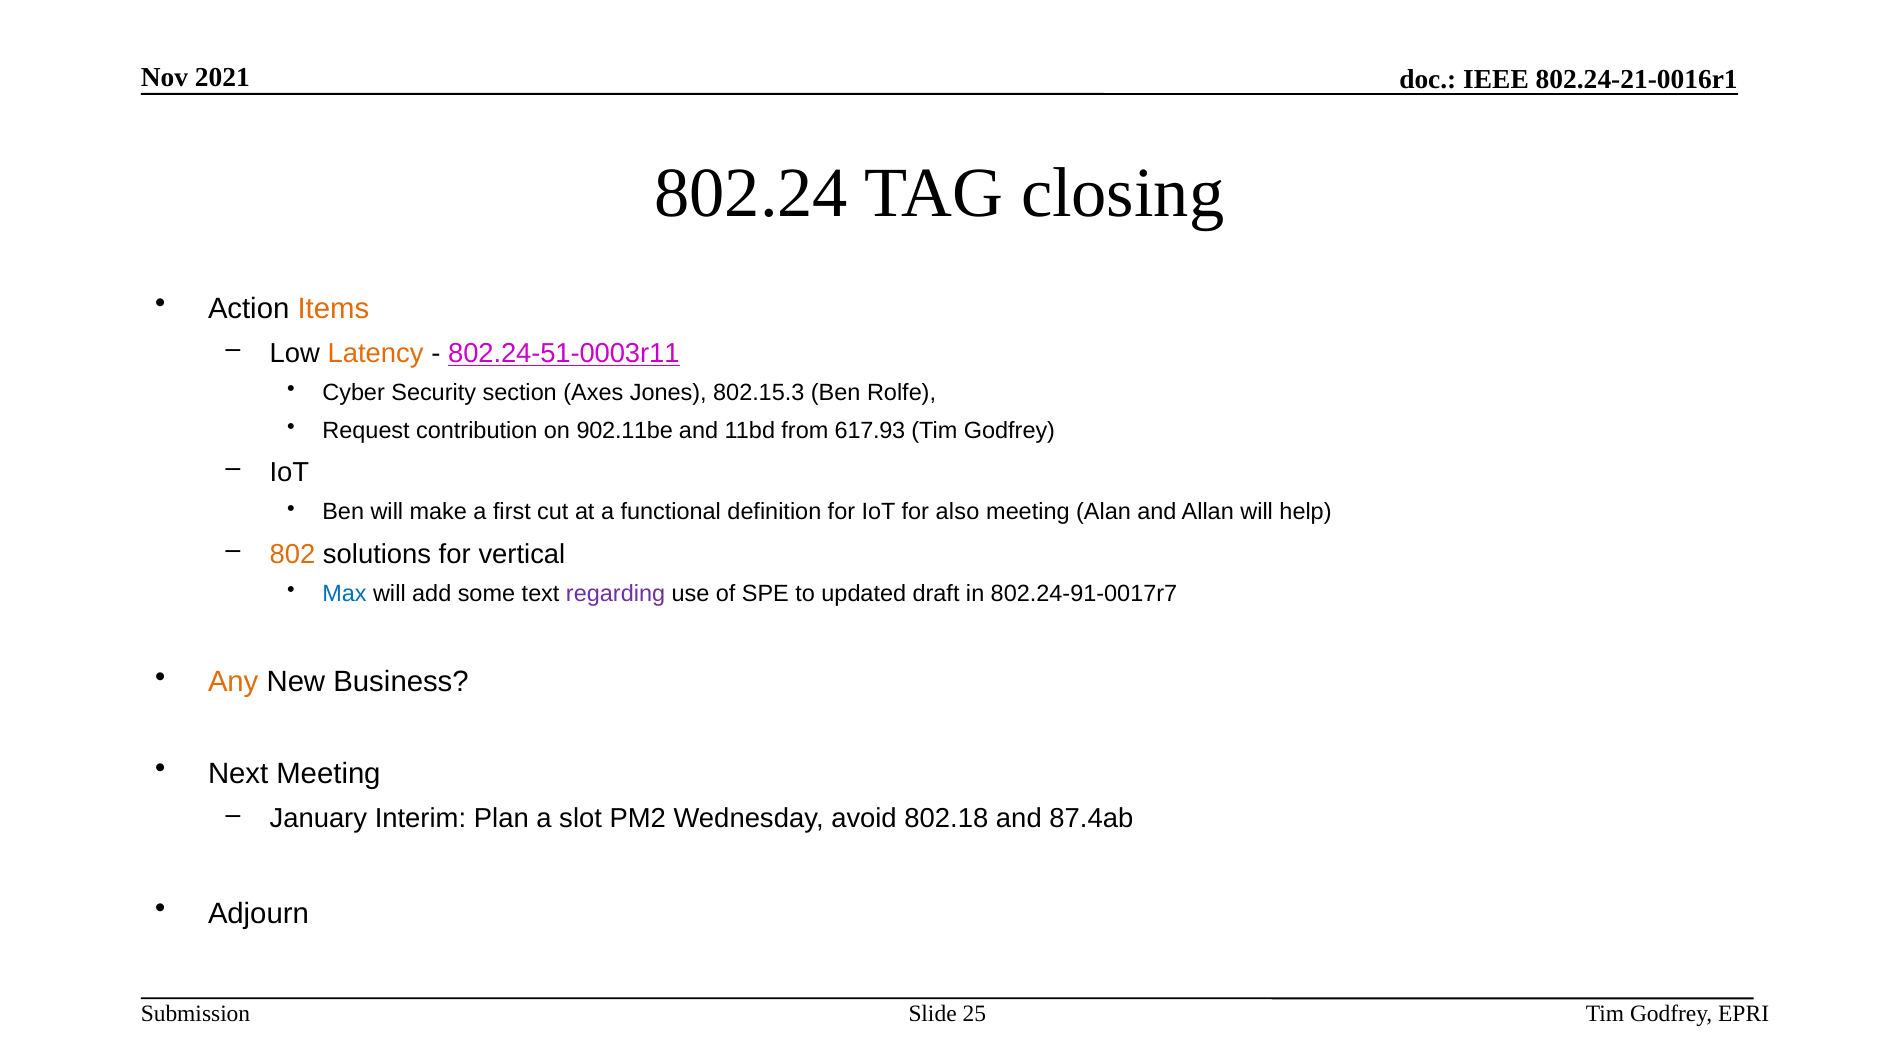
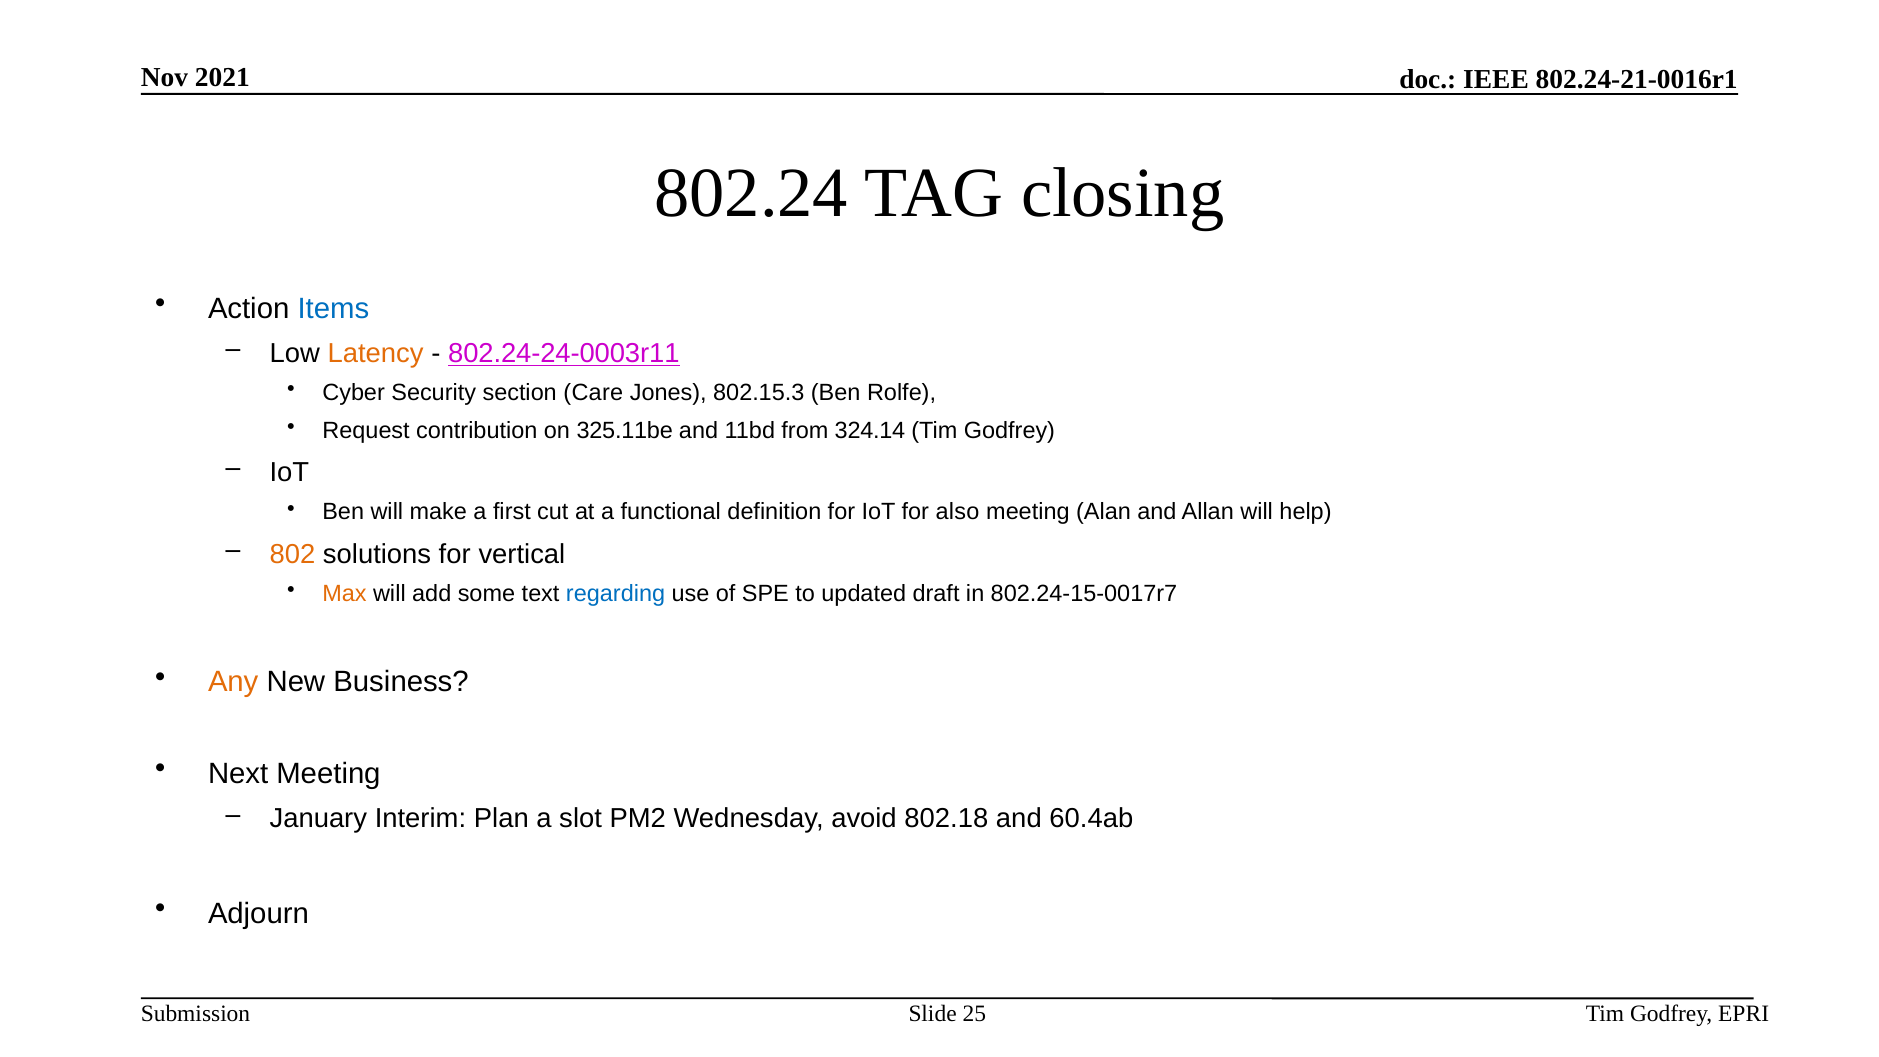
Items colour: orange -> blue (333, 309)
802.24-51-0003r11: 802.24-51-0003r11 -> 802.24-24-0003r11 (564, 354)
Axes: Axes -> Care (593, 393)
902.11be: 902.11be -> 325.11be (625, 431)
617.93: 617.93 -> 324.14 (870, 431)
Max colour: blue -> orange (345, 594)
regarding colour: purple -> blue (616, 594)
802.24-91-0017r7: 802.24-91-0017r7 -> 802.24-15-0017r7 (1084, 594)
87.4ab: 87.4ab -> 60.4ab (1091, 819)
